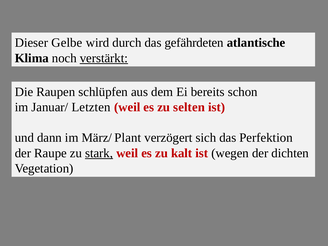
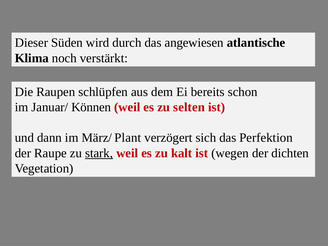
Gelbe: Gelbe -> Süden (67, 43)
gefährdeten: gefährdeten -> angewiesen (194, 43)
verstärkt underline: present -> none (104, 58)
Letzten: Letzten -> Können (91, 107)
